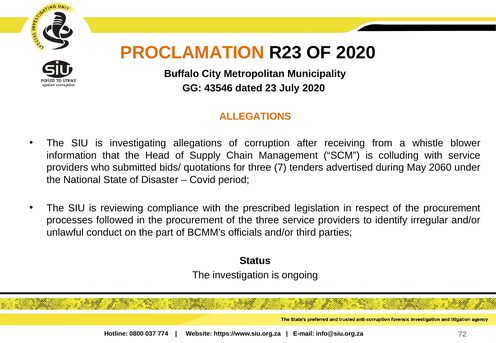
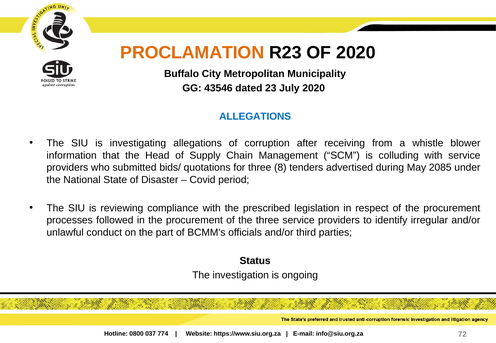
ALLEGATIONS colour: orange -> blue (255, 117)
7: 7 -> 8 (280, 168)
2060: 2060 -> 2085 (440, 168)
